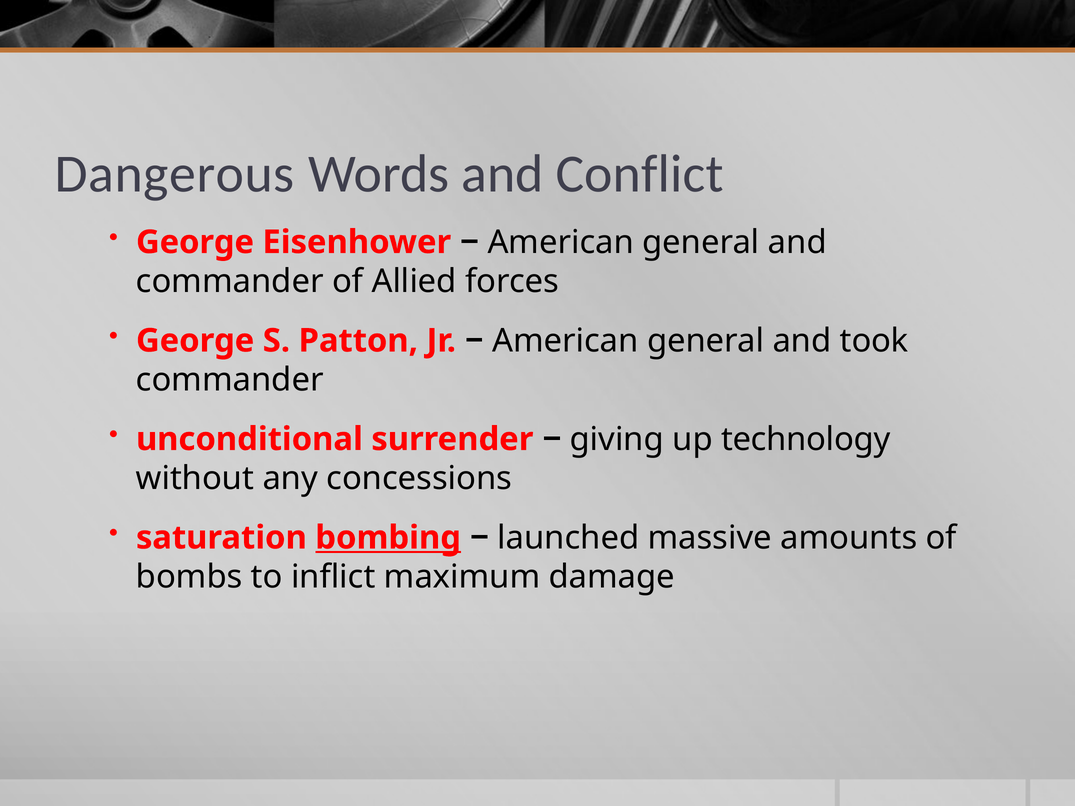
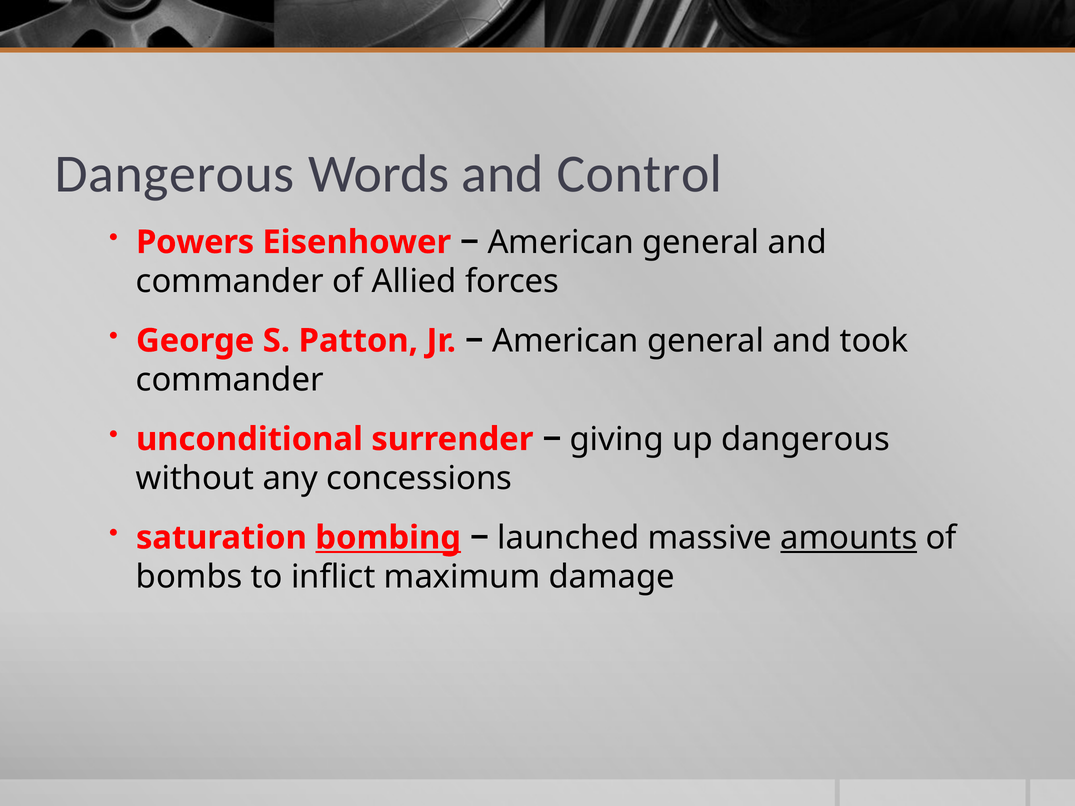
Conflict: Conflict -> Control (639, 174)
George: George -> Powers (195, 242)
up technology: technology -> dangerous (806, 439)
amounts underline: none -> present (849, 538)
